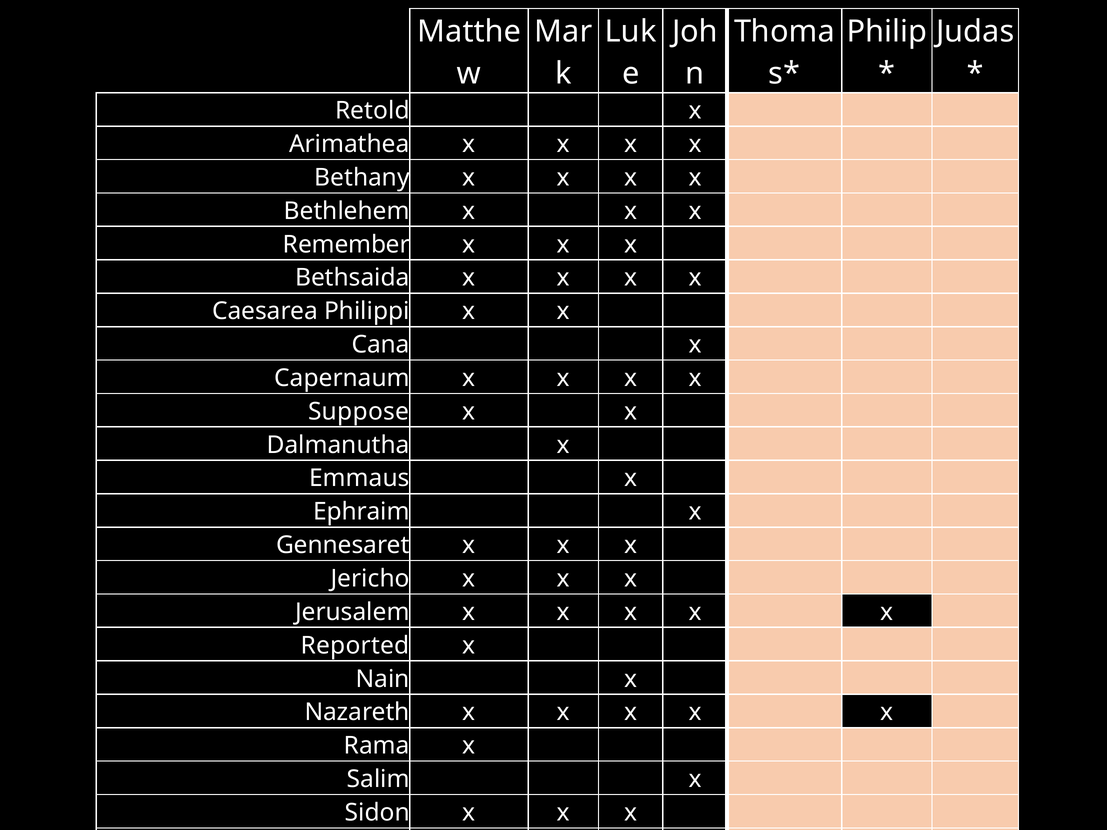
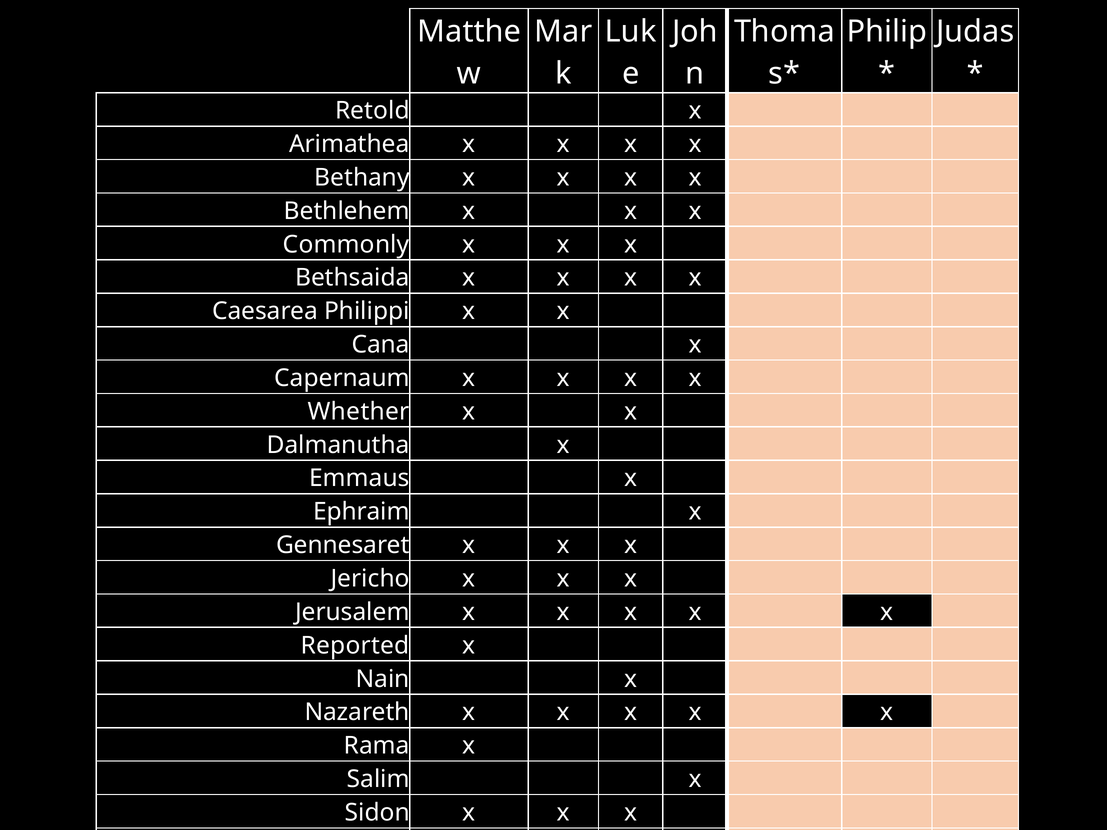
Remember: Remember -> Commonly (346, 245)
Suppose: Suppose -> Whether (359, 412)
